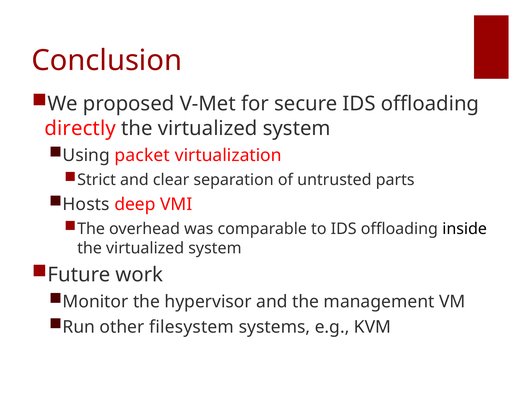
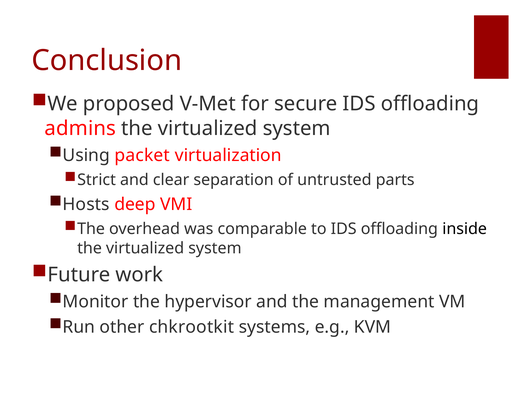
directly: directly -> admins (80, 128)
filesystem: filesystem -> chkrootkit (192, 327)
